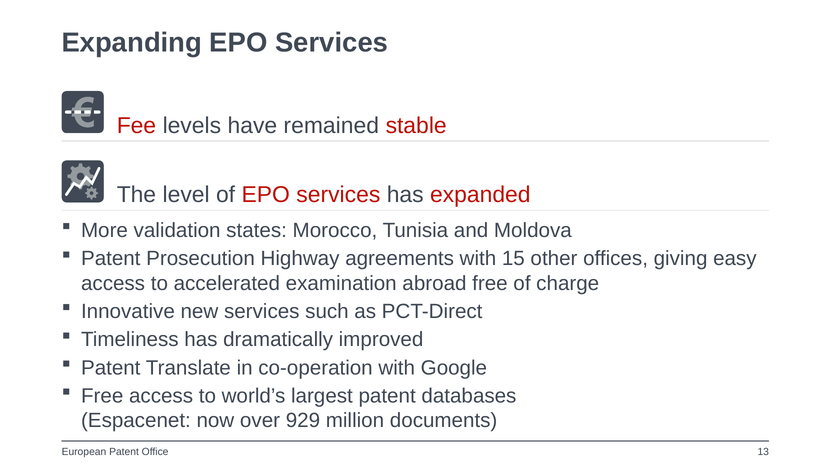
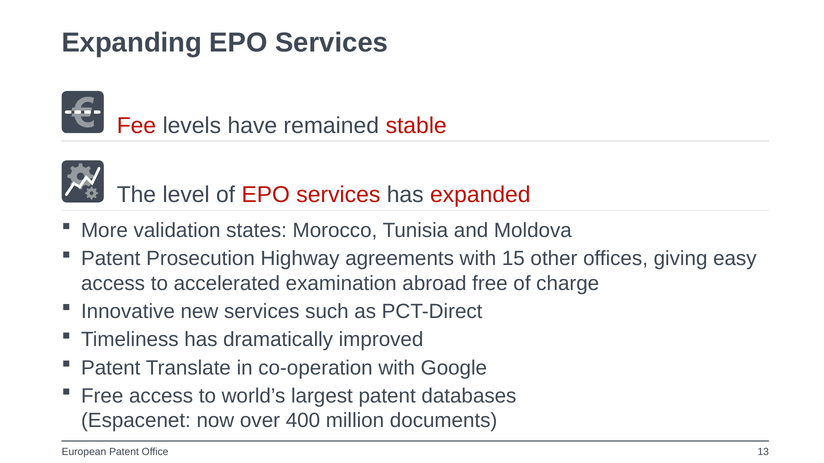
929: 929 -> 400 (303, 421)
